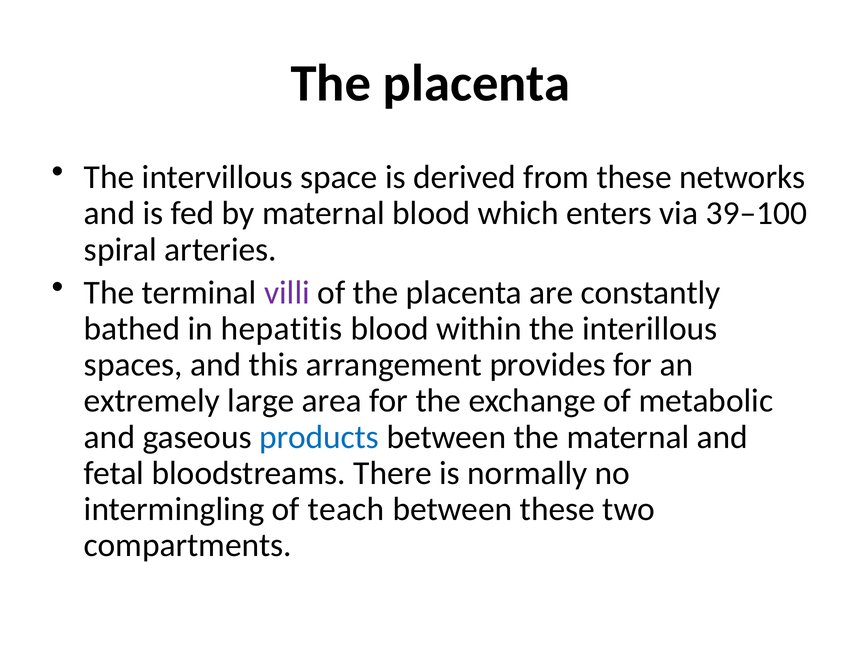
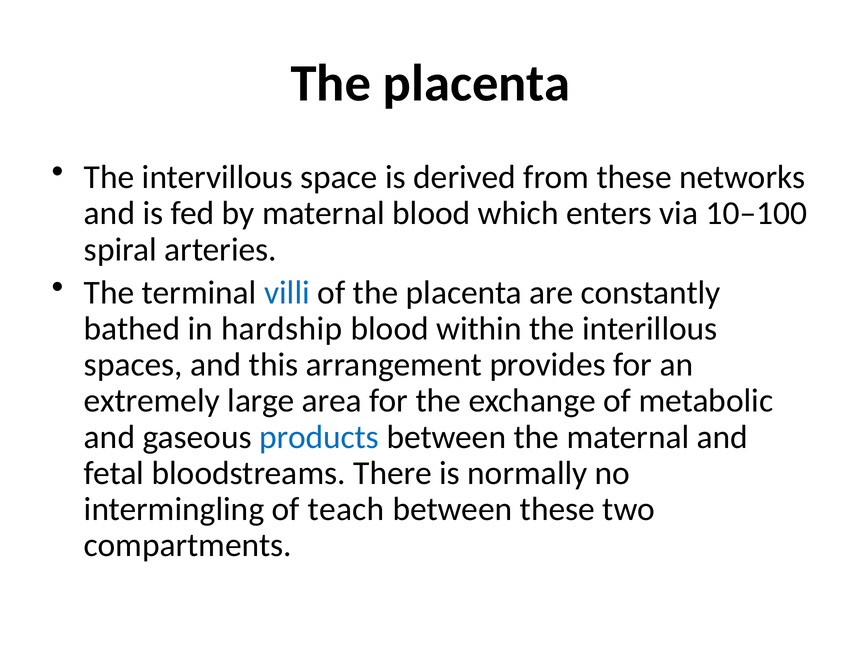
39–100: 39–100 -> 10–100 (756, 214)
villi colour: purple -> blue (287, 293)
hepatitis: hepatitis -> hardship (282, 329)
